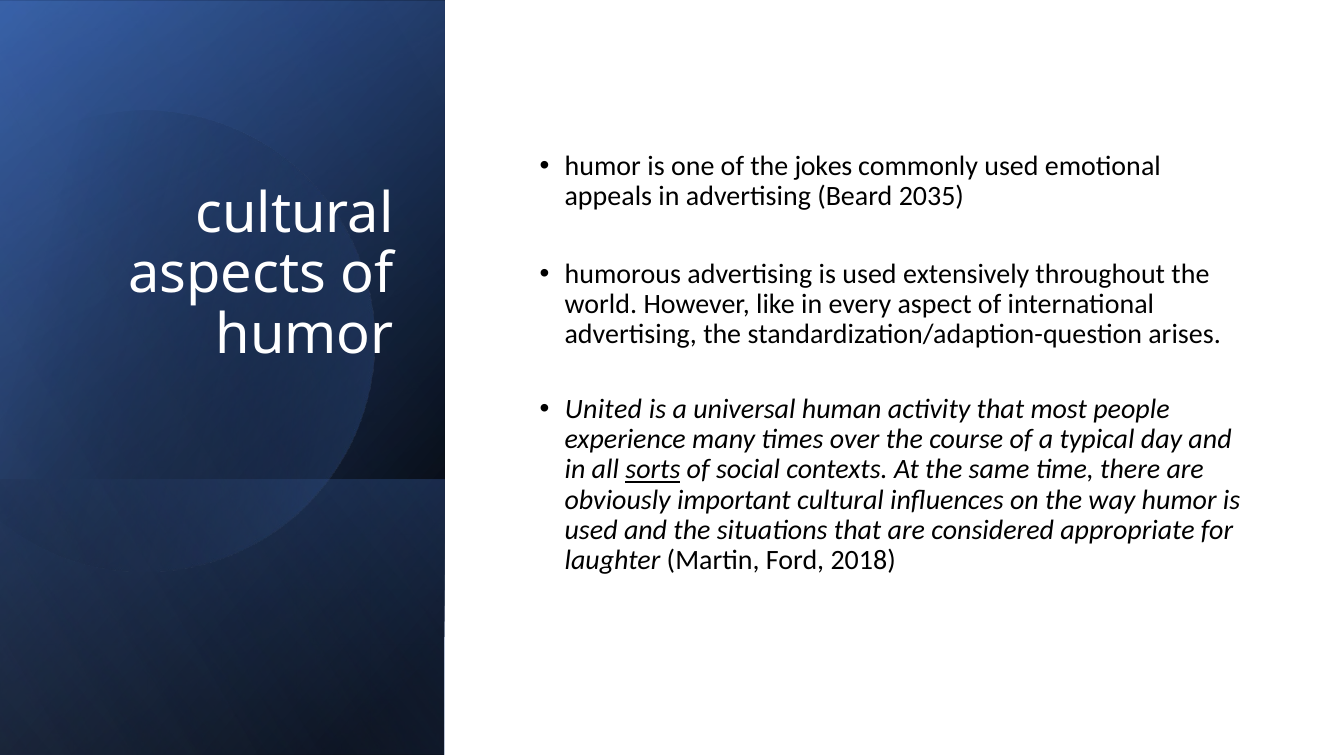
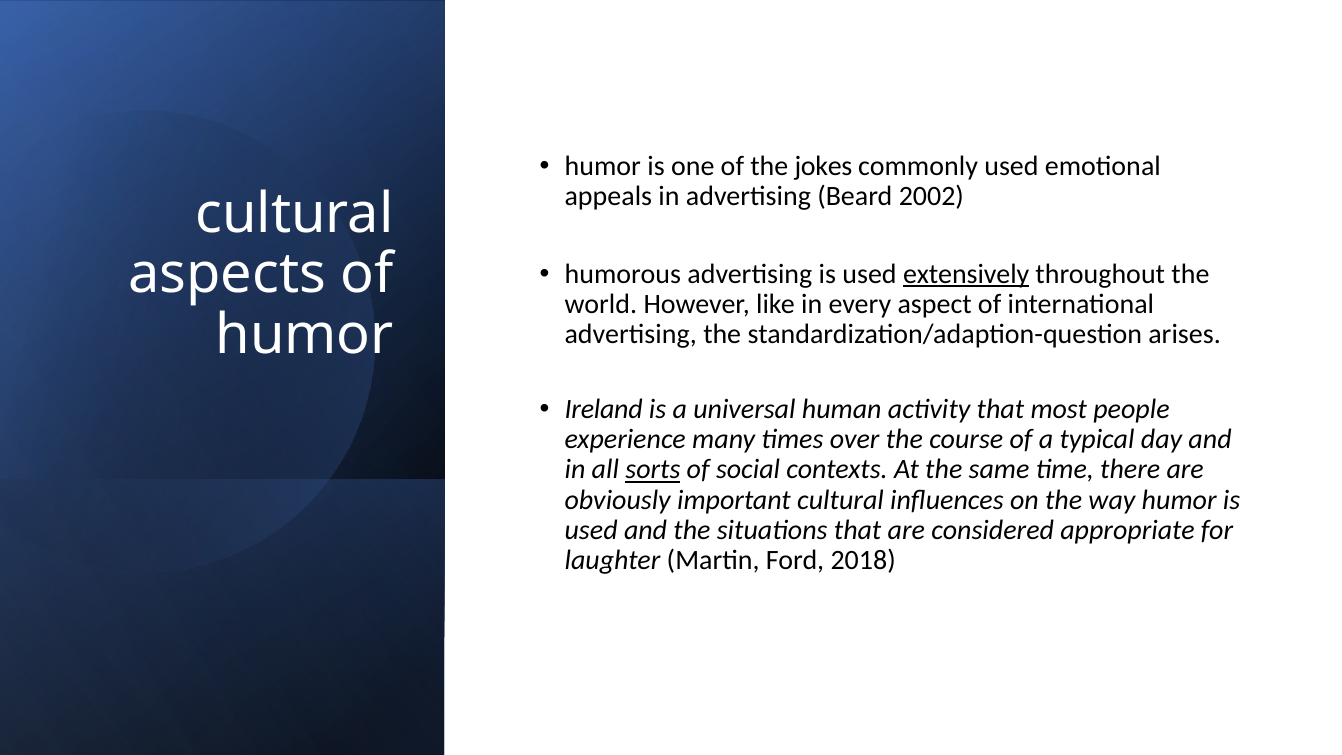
2035: 2035 -> 2002 (931, 196)
extensively underline: none -> present (966, 274)
United: United -> Ireland (604, 409)
